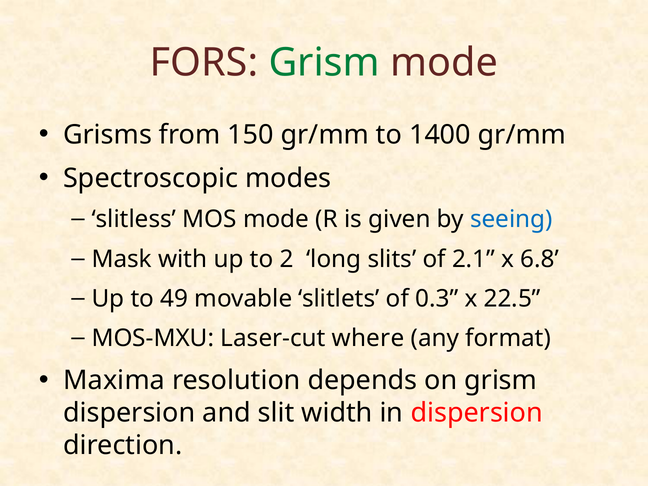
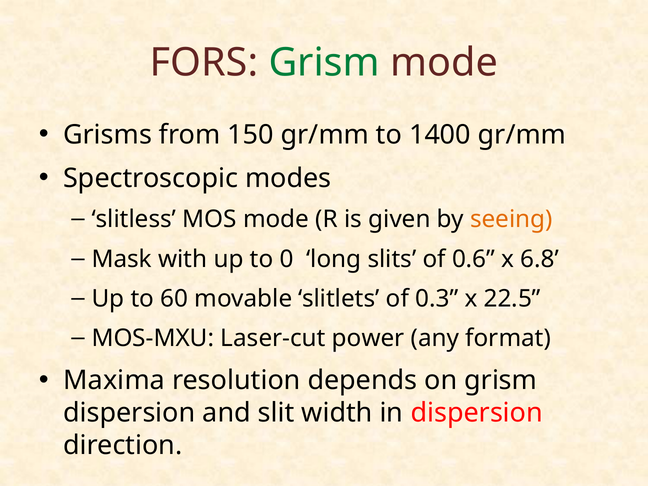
seeing colour: blue -> orange (511, 219)
2: 2 -> 0 (287, 259)
2.1: 2.1 -> 0.6 (474, 259)
49: 49 -> 60 (174, 299)
where: where -> power (368, 338)
